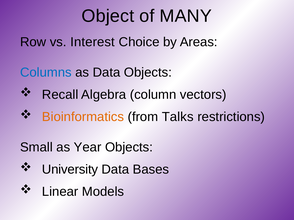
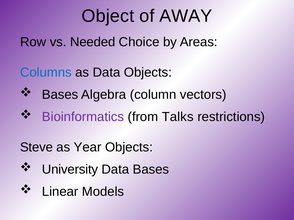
MANY: MANY -> AWAY (186, 16)
Interest: Interest -> Needed (93, 42)
Recall: Recall -> Bases (60, 95)
Bioinformatics colour: orange -> purple (83, 117)
Small: Small -> Steve (36, 148)
